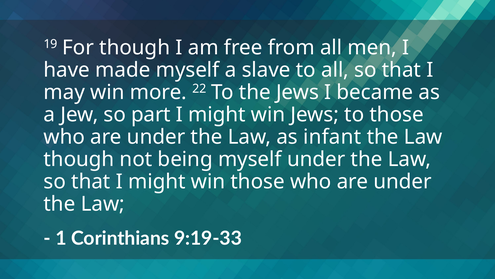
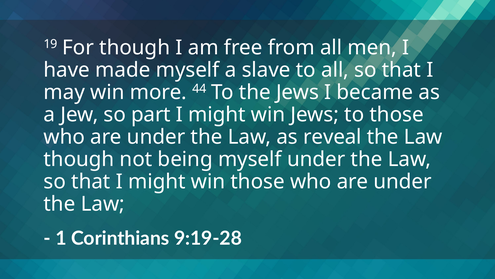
22: 22 -> 44 (199, 89)
infant: infant -> reveal (332, 137)
9:19-33: 9:19-33 -> 9:19-28 (208, 238)
